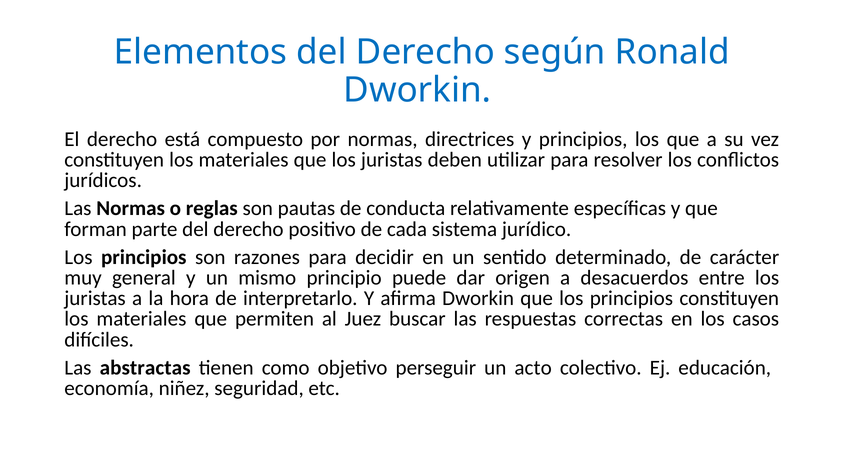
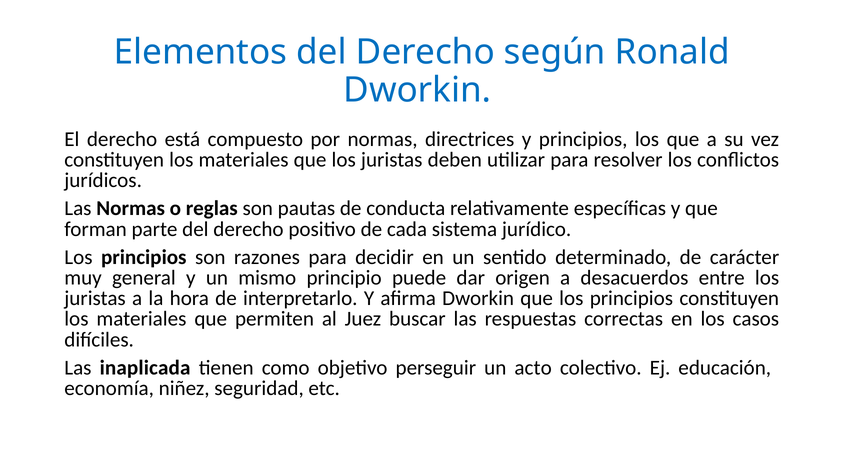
abstractas: abstractas -> inaplicada (145, 368)
